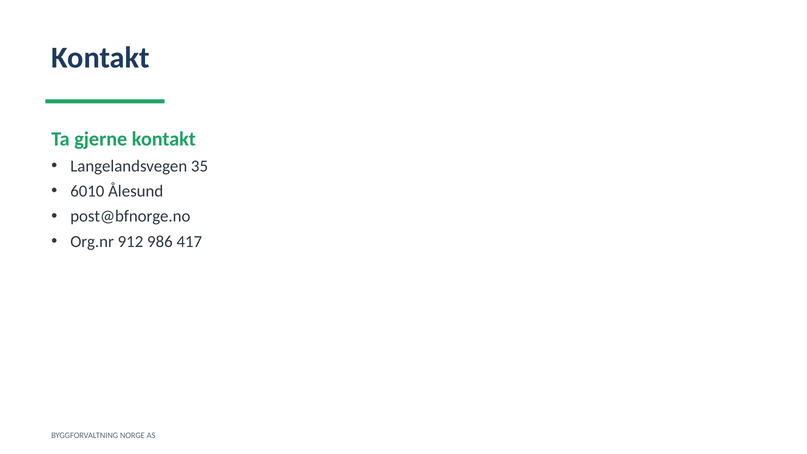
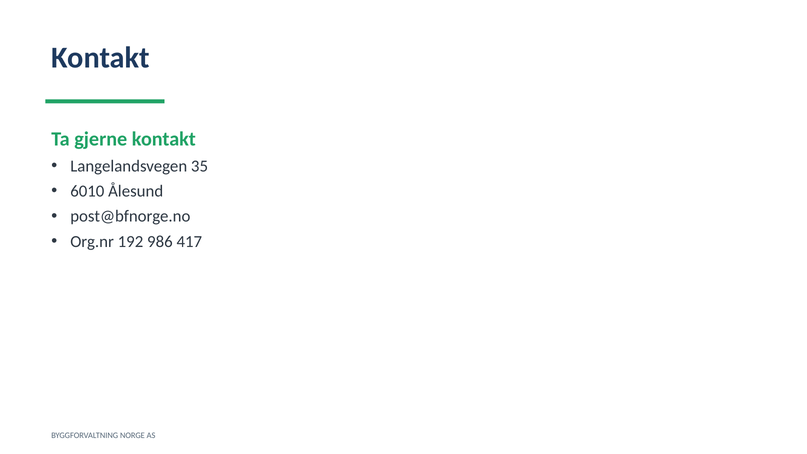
912: 912 -> 192 (130, 242)
